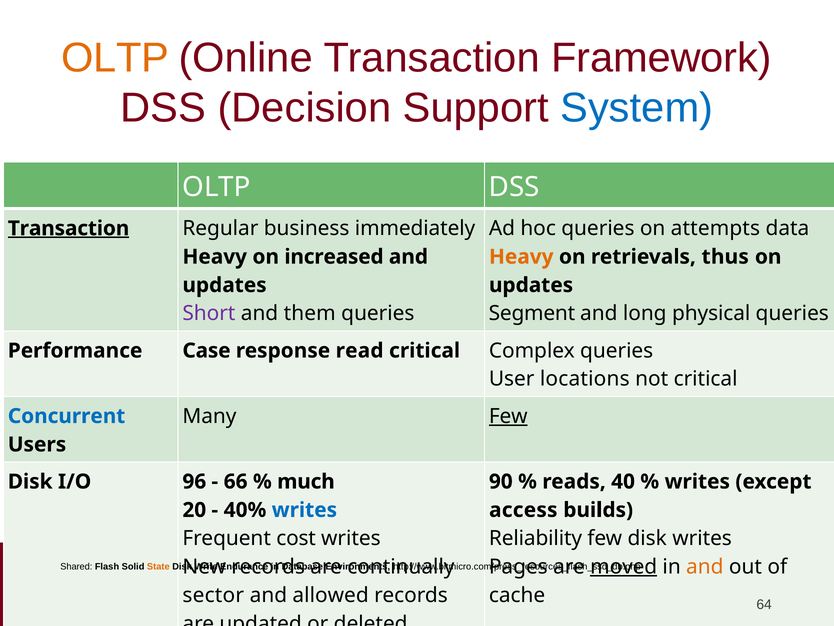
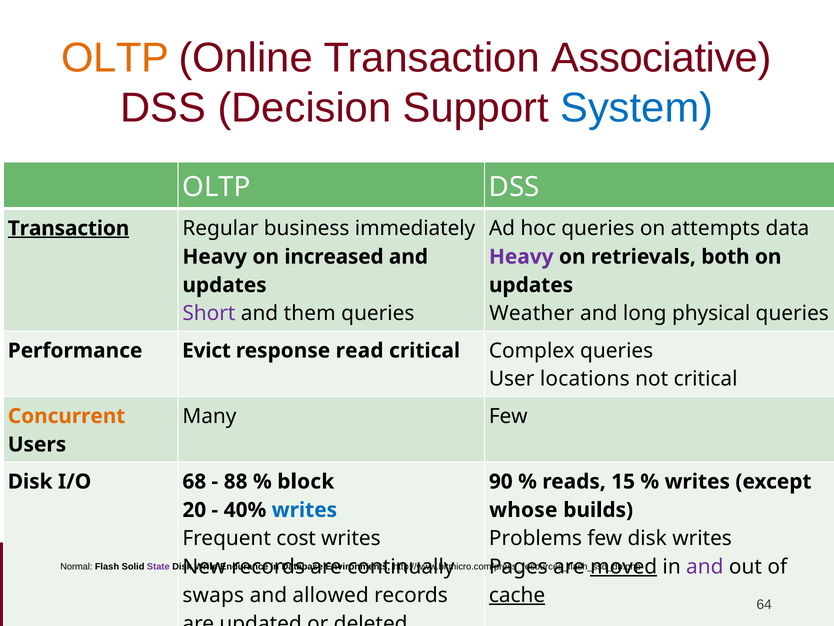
Framework: Framework -> Associative (661, 58)
Heavy colour: orange -> purple (521, 257)
thus: thus -> both (725, 257)
Segment: Segment -> Weather (532, 313)
Case: Case -> Evict (207, 350)
Few underline: present -> none (508, 416)
Concurrent colour: blue -> orange (67, 416)
96: 96 -> 68 (194, 481)
66: 66 -> 88 (236, 481)
much: much -> block (306, 481)
40: 40 -> 15 (623, 481)
access: access -> whose (523, 510)
Reliability: Reliability -> Problems (535, 538)
and colour: orange -> purple (705, 566)
Shared: Shared -> Normal (76, 566)
State colour: orange -> purple (158, 566)
sector: sector -> swaps (213, 595)
cache underline: none -> present (517, 595)
